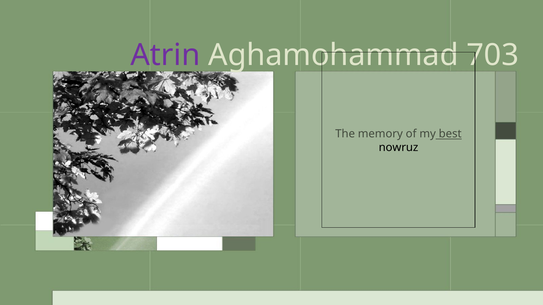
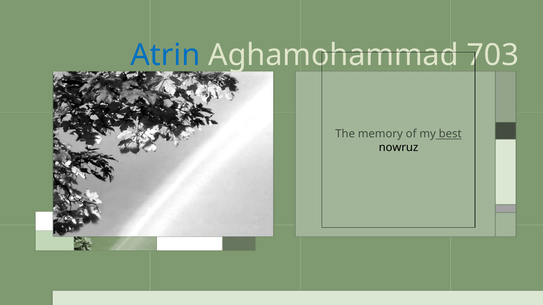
Atrin colour: purple -> blue (165, 55)
